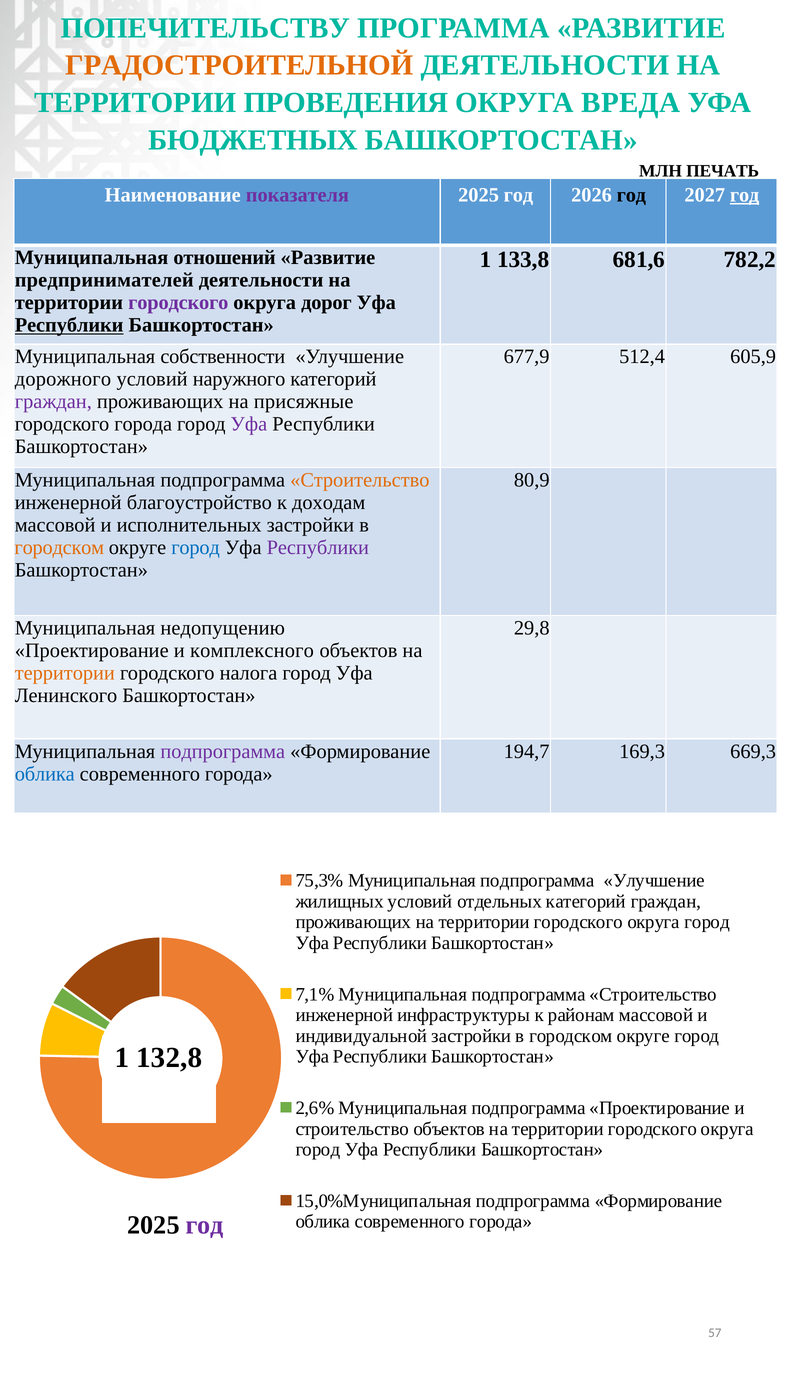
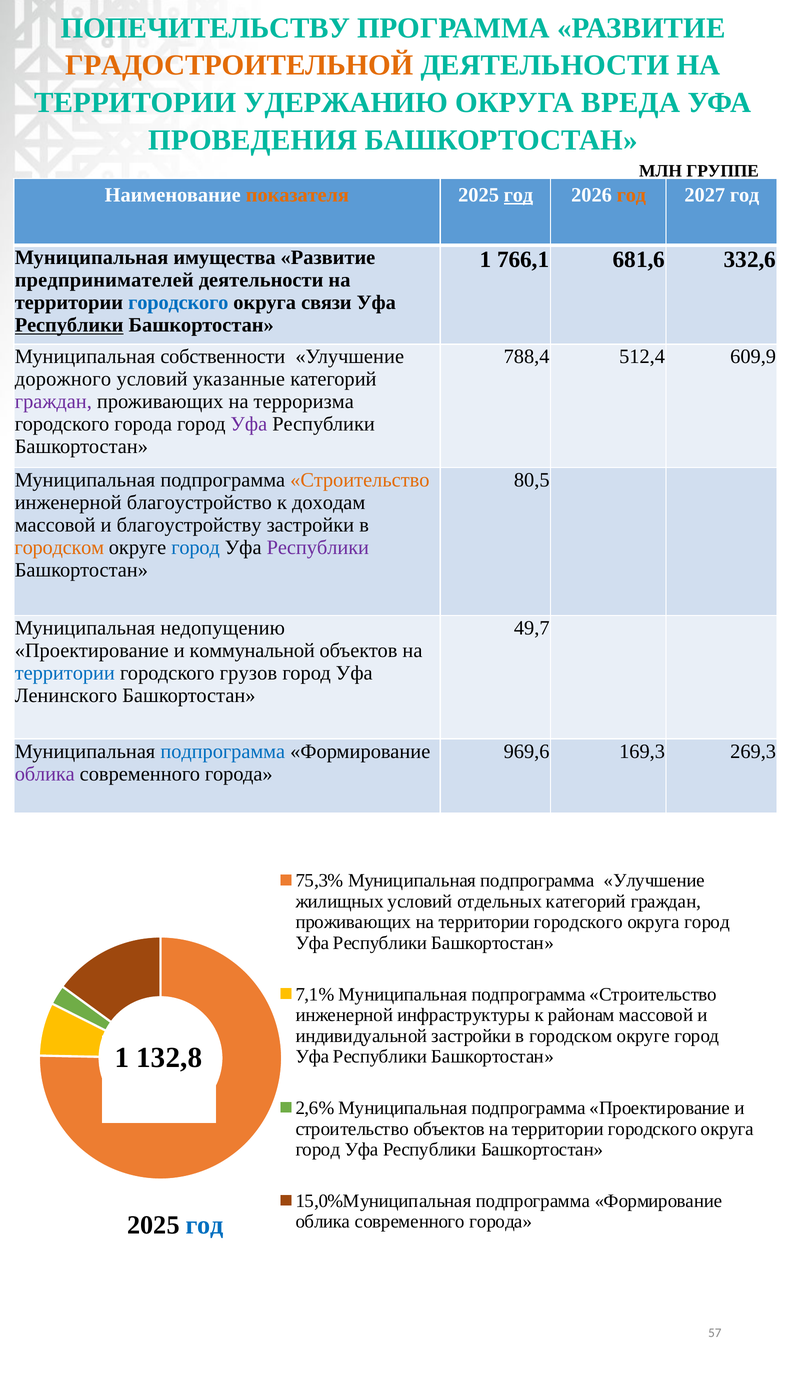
ПРОВЕДЕНИЯ: ПРОВЕДЕНИЯ -> УДЕРЖАНИЮ (346, 103)
БЮДЖЕТНЫХ: БЮДЖЕТНЫХ -> ПРОВЕДЕНИЯ (253, 140)
ПЕЧАТЬ: ПЕЧАТЬ -> ГРУППЕ (723, 171)
показателя colour: purple -> orange (297, 195)
год underline: none -> present (518, 195)
год colour: black -> orange (631, 195)
год underline: present -> none (745, 195)
отношений: отношений -> имущества (224, 258)
133,8: 133,8 -> 766,1 (523, 259)
782,2: 782,2 -> 332,6 (750, 259)
городского colour: purple -> blue (178, 303)
дорог: дорог -> связи (326, 303)
677,9: 677,9 -> 788,4 (527, 357)
605,9: 605,9 -> 609,9 (753, 357)
наружного: наружного -> указанные (239, 379)
присяжные: присяжные -> терроризма (304, 402)
80,9: 80,9 -> 80,5 (532, 480)
исполнительных: исполнительных -> благоустройству (189, 525)
29,8: 29,8 -> 49,7 (532, 628)
комплексного: комплексного -> коммунальной (252, 651)
территории colour: orange -> blue (65, 673)
налога: налога -> грузов (248, 673)
подпрограмма colour: purple -> blue (223, 752)
194,7: 194,7 -> 969,6 (527, 752)
669,3: 669,3 -> 269,3 (753, 752)
облика colour: blue -> purple (45, 774)
год colour: purple -> blue (205, 1226)
